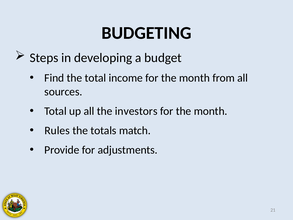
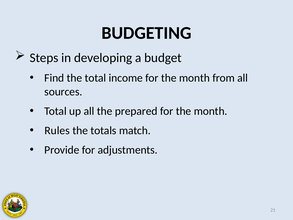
investors: investors -> prepared (136, 111)
